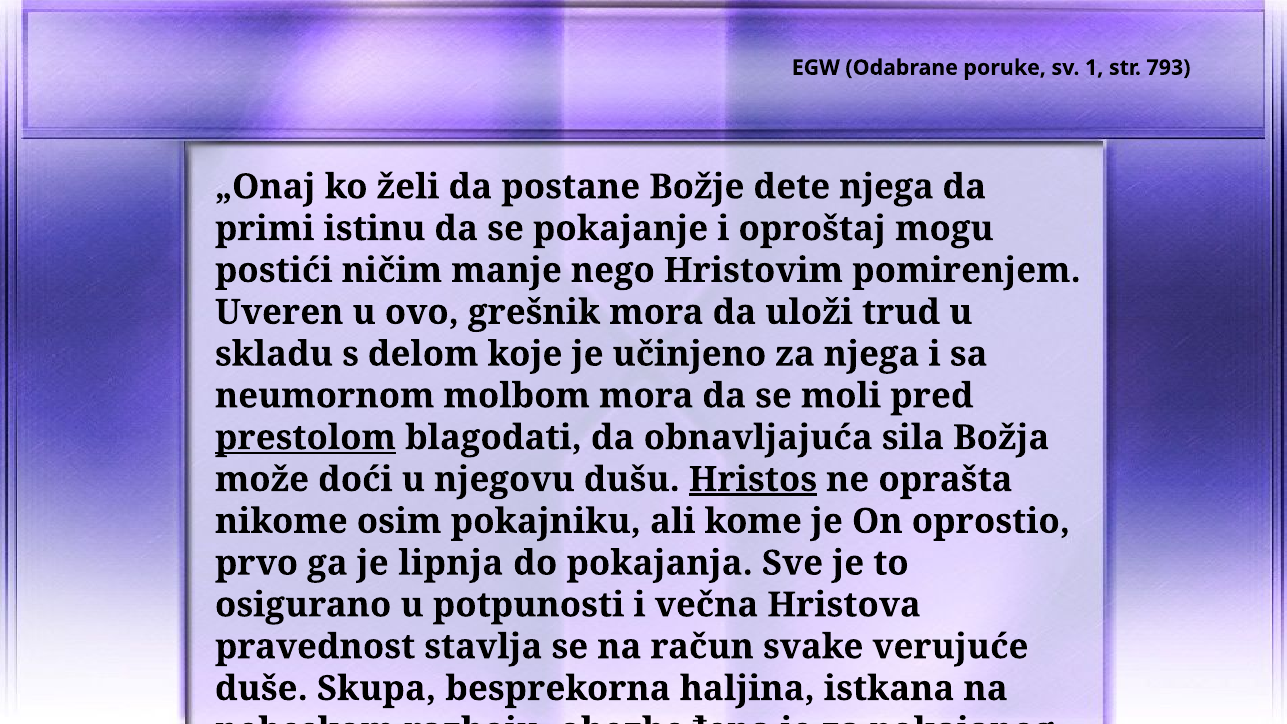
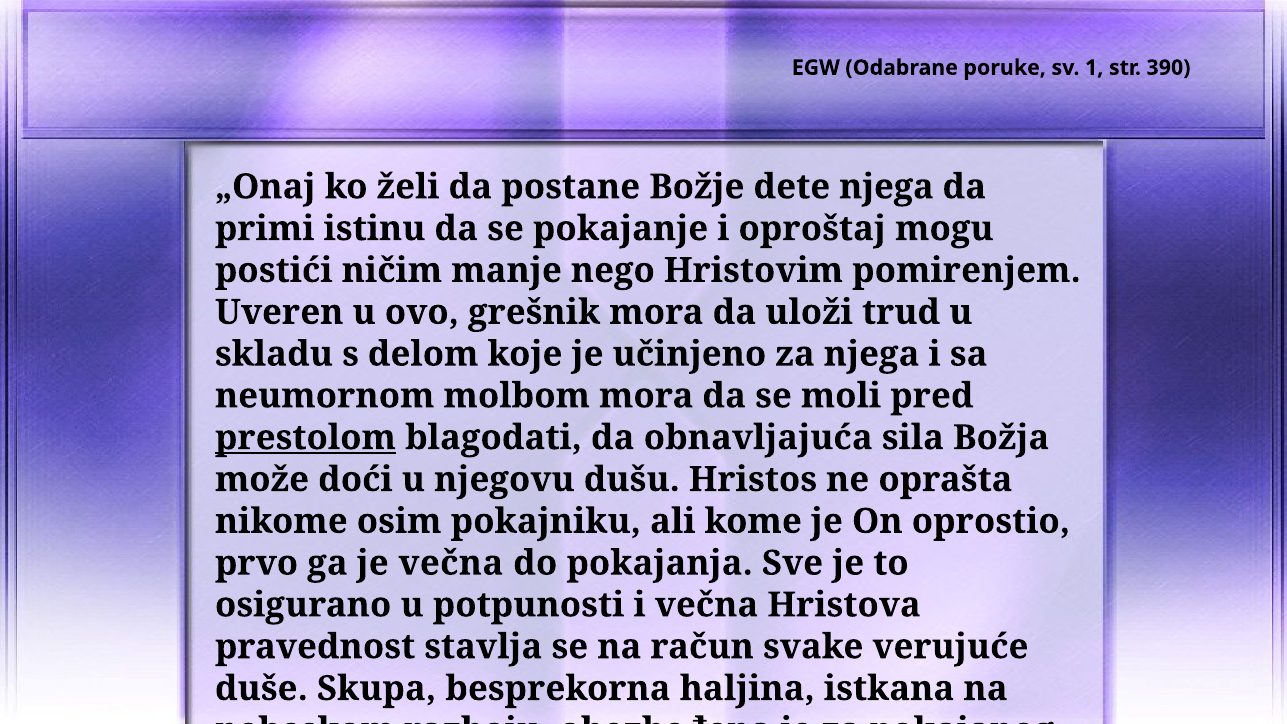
793: 793 -> 390 (1168, 68)
Hristos underline: present -> none (753, 479)
je lipnja: lipnja -> večna (451, 563)
